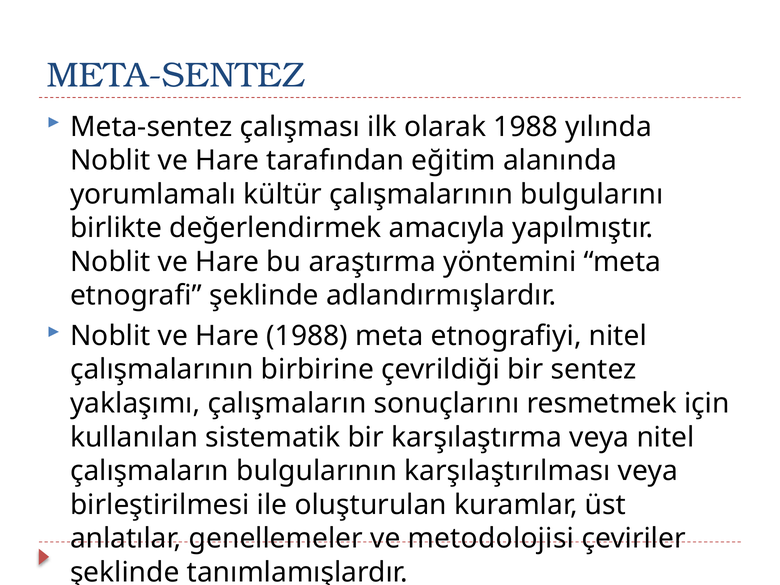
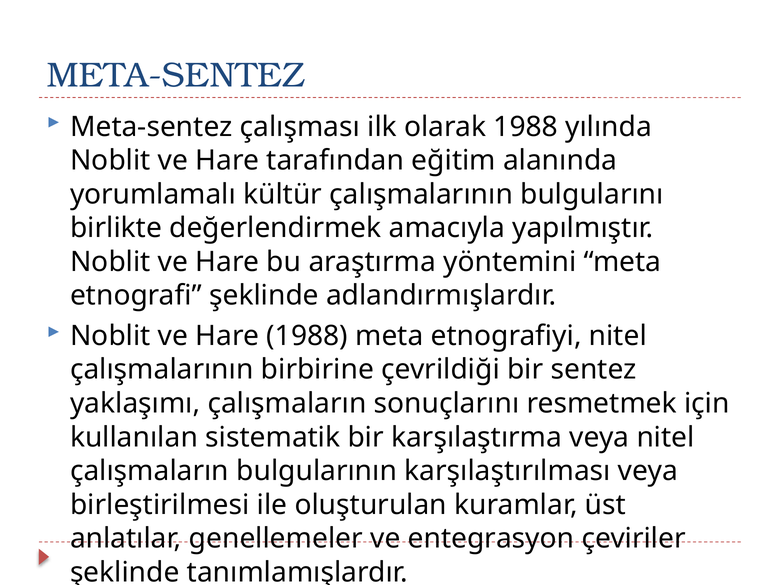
metodolojisi: metodolojisi -> entegrasyon (491, 539)
